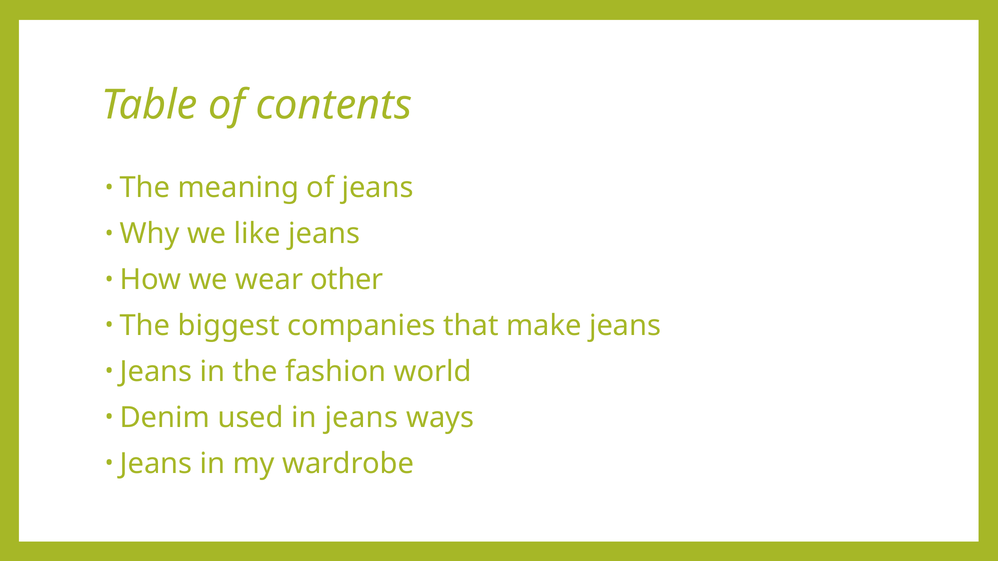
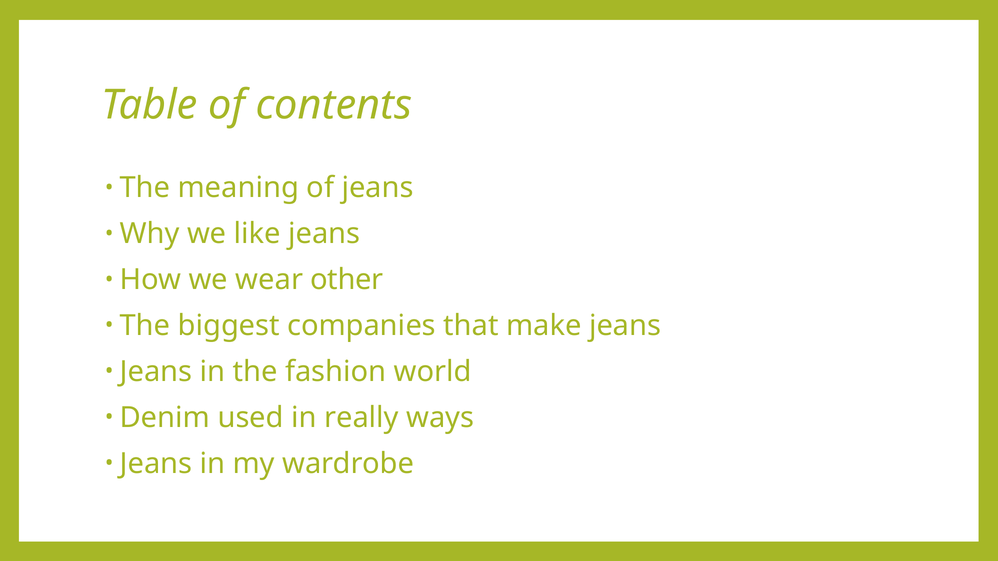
in jeans: jeans -> really (361, 418)
